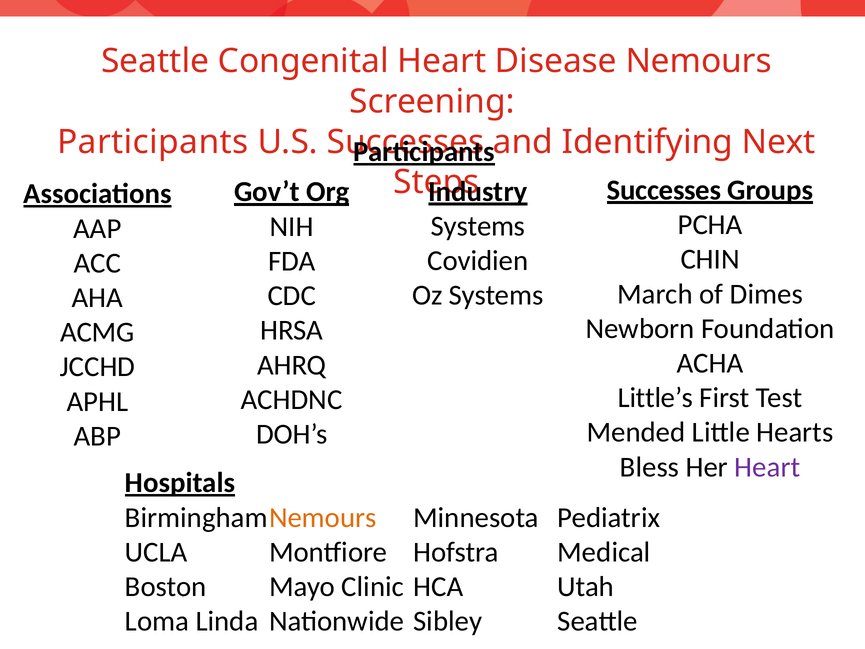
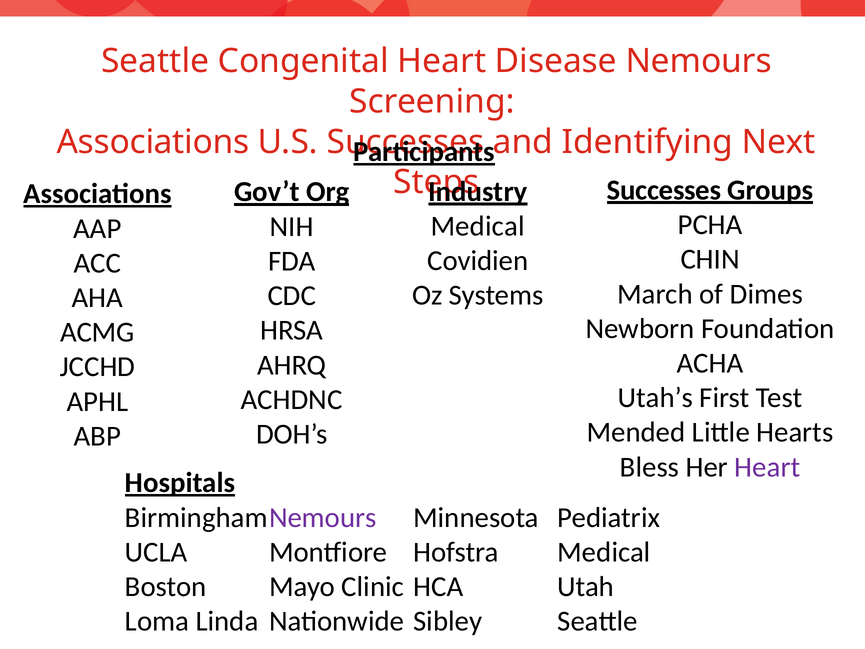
Participants: Participants -> Associations (153, 142)
Systems: Systems -> Medical (478, 226)
Little’s: Little’s -> Utah’s (655, 398)
Nemours colour: orange -> purple (323, 517)
